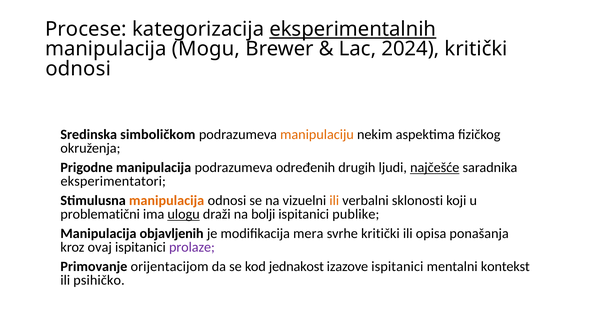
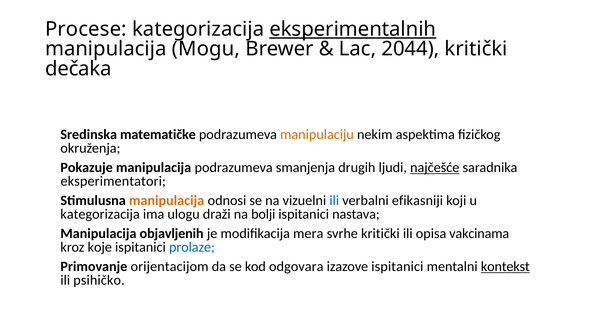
2024: 2024 -> 2044 (410, 49)
odnosi: odnosi -> dečaka (78, 69)
simboličkom: simboličkom -> matematičke (158, 135)
Prigodne: Prigodne -> Pokazuje (87, 168)
određenih: određenih -> smanjenja (305, 168)
ili colour: orange -> blue (334, 201)
sklonosti: sklonosti -> efikasniji (417, 201)
problematični: problematični -> kategorizacija (100, 215)
ulogu underline: present -> none (184, 215)
publike: publike -> nastava (356, 215)
ponašanja: ponašanja -> vakcinama (479, 234)
ovaj: ovaj -> koje (100, 248)
prolaze colour: purple -> blue (192, 248)
jednakost: jednakost -> odgovara (296, 267)
kontekst underline: none -> present (505, 267)
